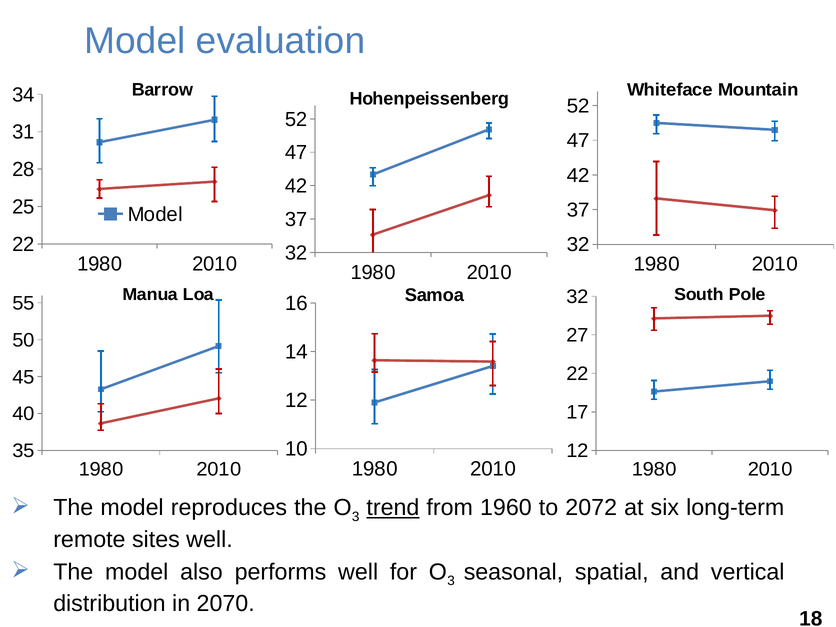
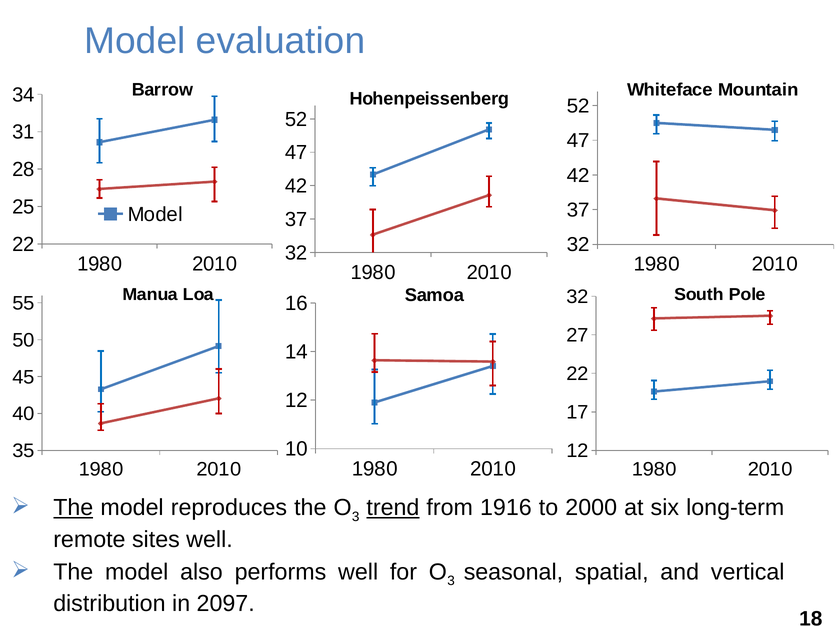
The underline: none -> present (73, 508)
1960: 1960 -> 1916 (506, 508)
2072: 2072 -> 2000 (591, 508)
2070: 2070 -> 2097 (226, 604)
